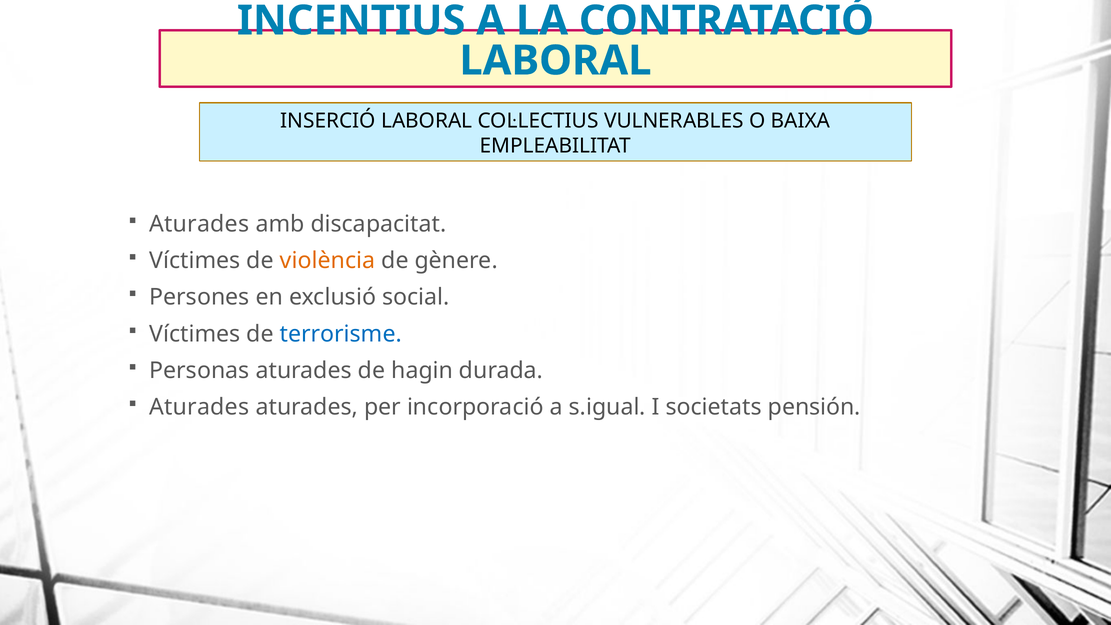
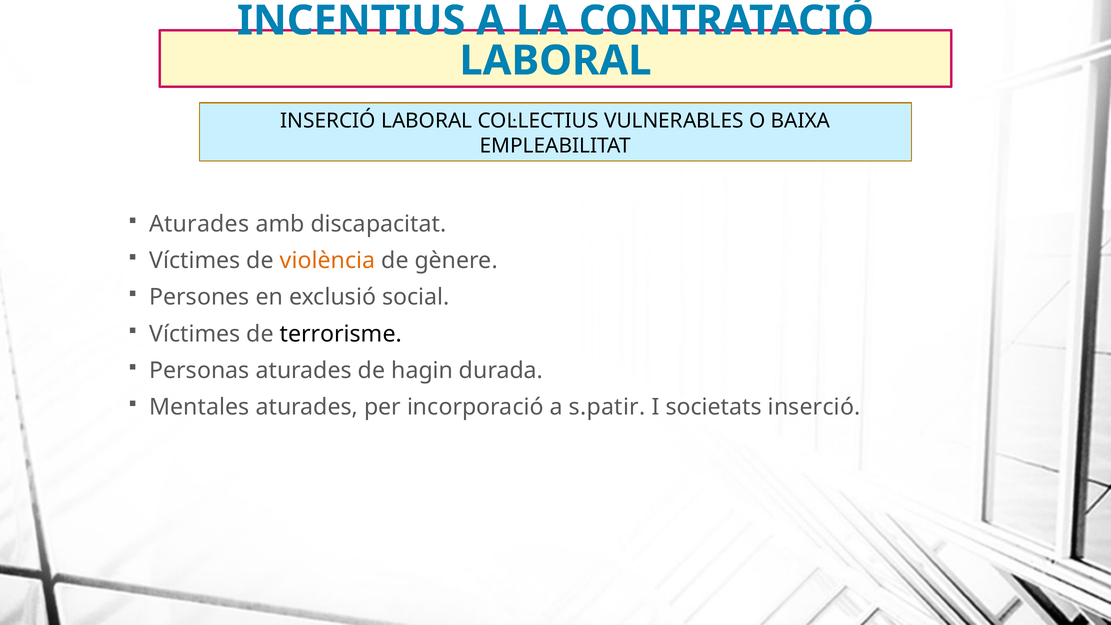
terrorisme colour: blue -> black (341, 334)
Aturades: Aturades -> Mentales (199, 407)
s.igual: s.igual -> s.patir (607, 407)
societats pensión: pensión -> inserció (814, 407)
